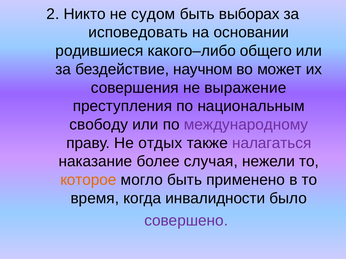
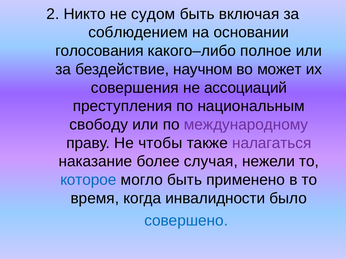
выборах: выборах -> включая (249, 14)
исповедовать: исповедовать -> соблюдением (138, 32)
родившиеся: родившиеся -> голосования (99, 51)
общего: общего -> полное (266, 51)
выражение: выражение -> ассоциаций (246, 88)
отдых: отдых -> чтобы (160, 143)
которое colour: orange -> blue (88, 180)
совершено colour: purple -> blue (186, 221)
